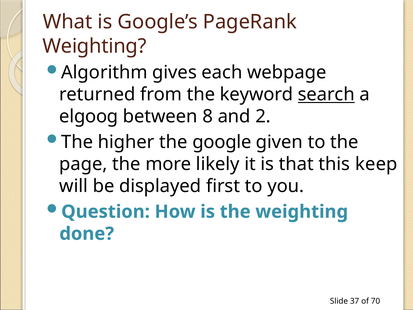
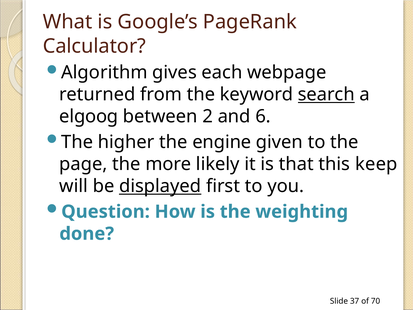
Weighting: Weighting -> Calculator (94, 46)
8: 8 -> 2 (208, 117)
2: 2 -> 6 (263, 117)
google: google -> engine (222, 142)
displayed underline: none -> present (160, 186)
